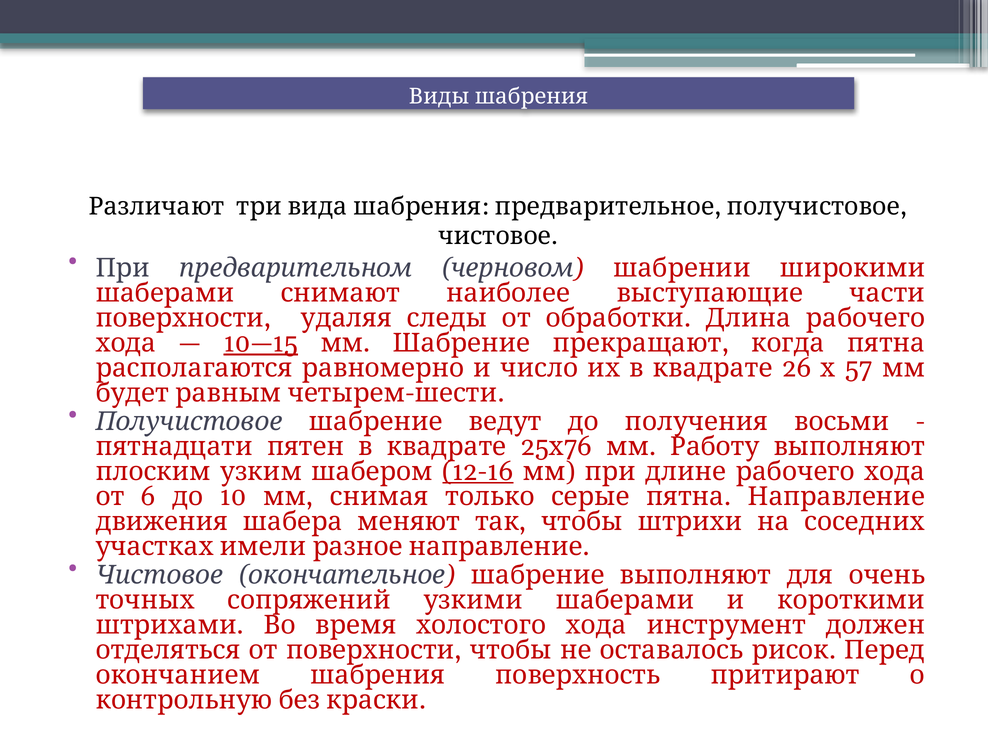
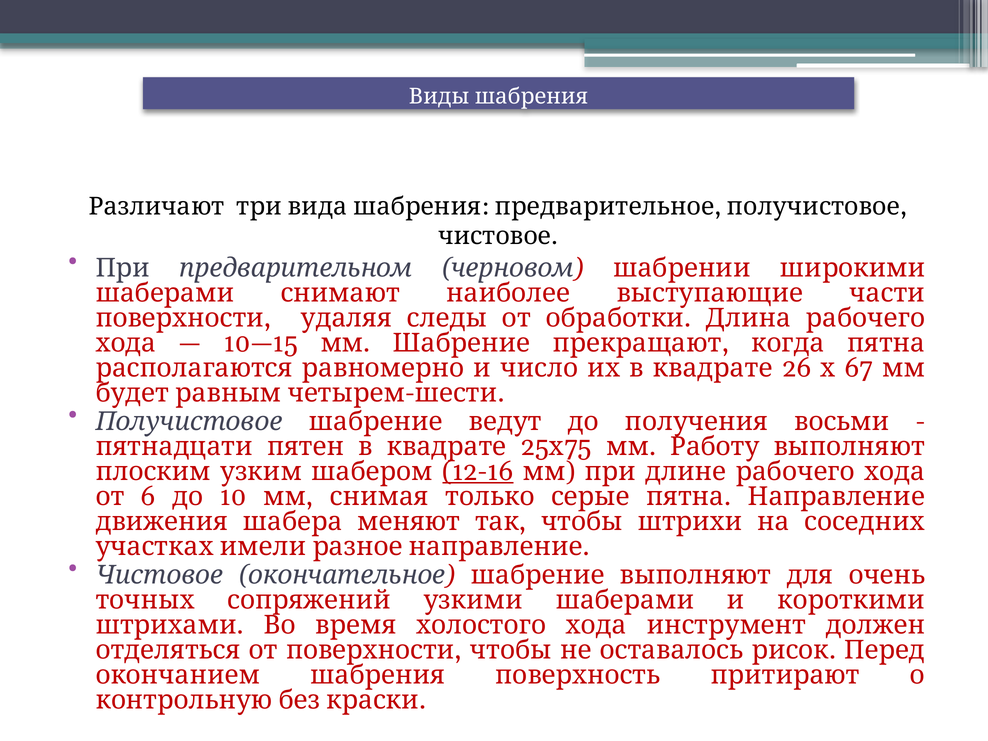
10—15 underline: present -> none (261, 343)
57: 57 -> 67 (859, 368)
76: 76 -> 75 (578, 447)
